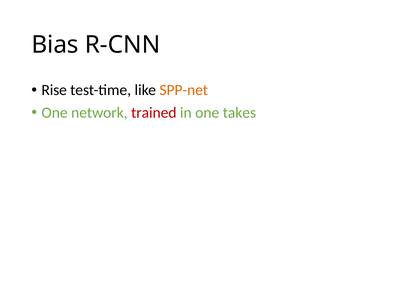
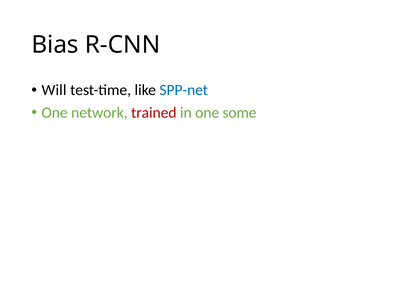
Rise: Rise -> Will (54, 90)
SPP-net colour: orange -> blue (184, 90)
takes: takes -> some (239, 113)
